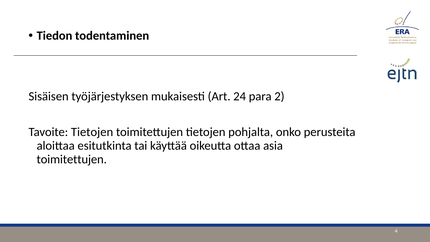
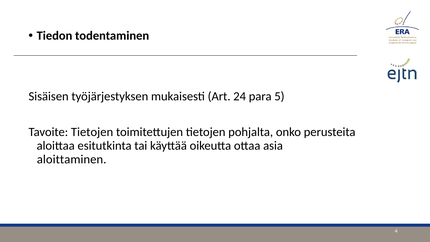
2: 2 -> 5 (279, 96)
toimitettujen: toimitettujen -> aloittaminen (72, 159)
